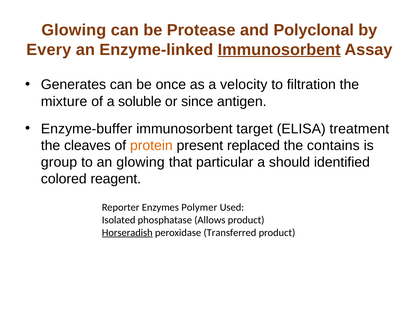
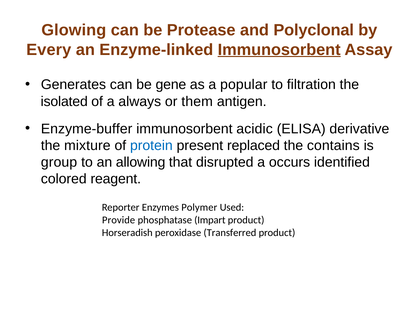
once: once -> gene (171, 85)
velocity: velocity -> popular (244, 85)
mixture: mixture -> isolated (64, 102)
soluble: soluble -> always (140, 102)
since: since -> them (197, 102)
target: target -> acidic (255, 129)
treatment: treatment -> derivative (359, 129)
cleaves: cleaves -> mixture (87, 146)
protein colour: orange -> blue (151, 146)
an glowing: glowing -> allowing (141, 162)
particular: particular -> disrupted (225, 162)
should: should -> occurs (290, 162)
Isolated: Isolated -> Provide (119, 220)
Allows: Allows -> Impart (210, 220)
Horseradish underline: present -> none (127, 233)
